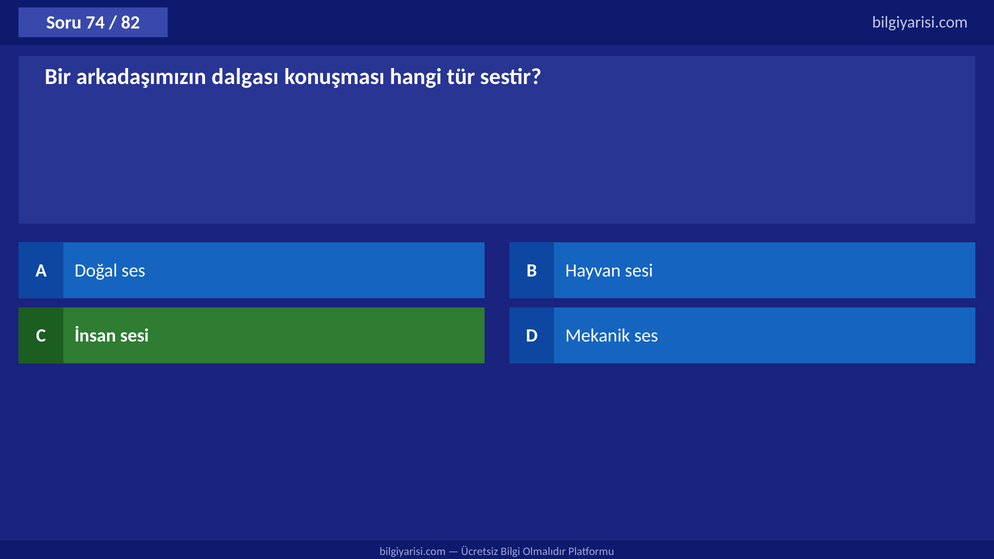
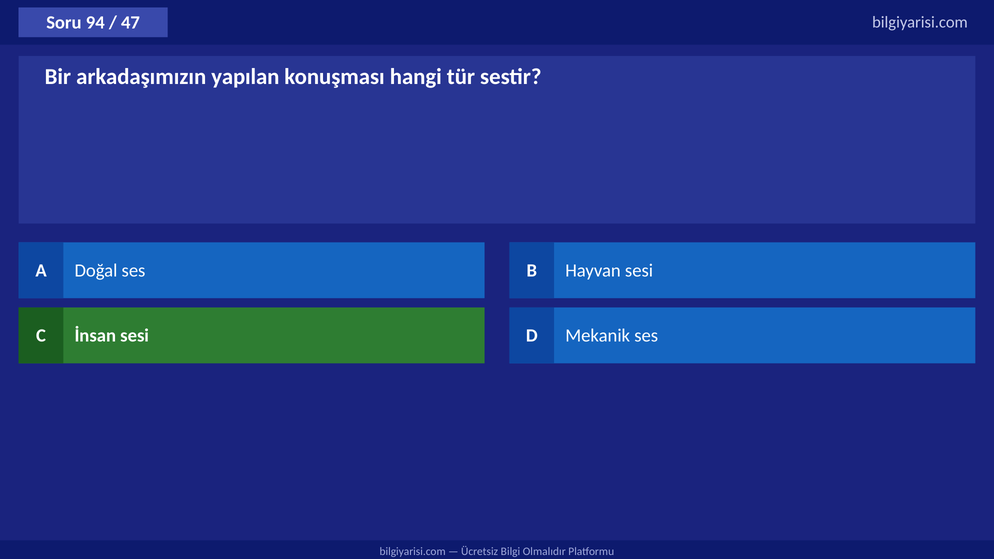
74: 74 -> 94 (95, 23)
82: 82 -> 47 (130, 23)
dalgası: dalgası -> yapılan (245, 77)
